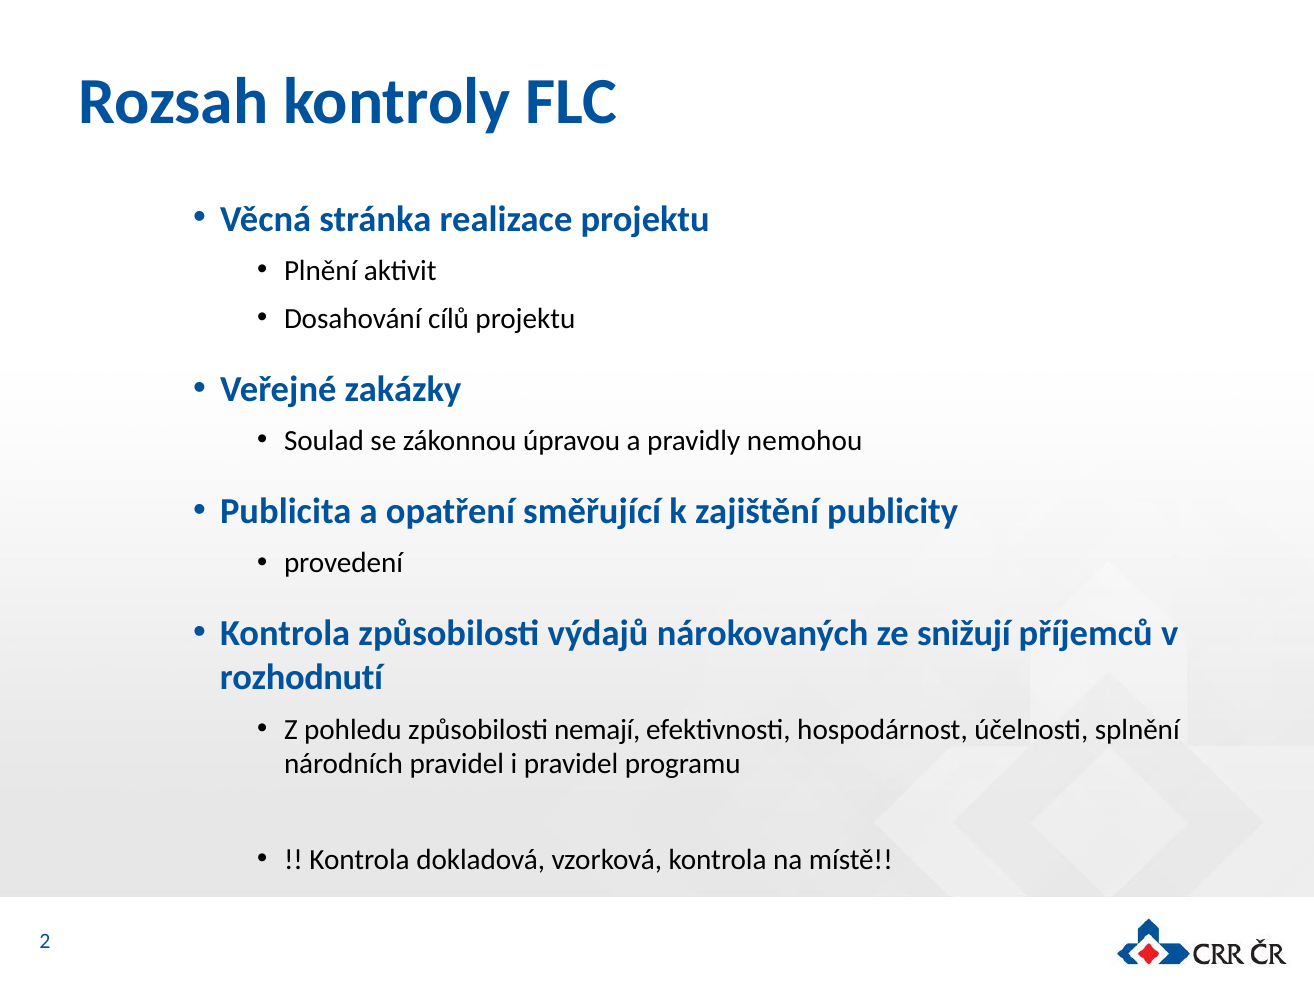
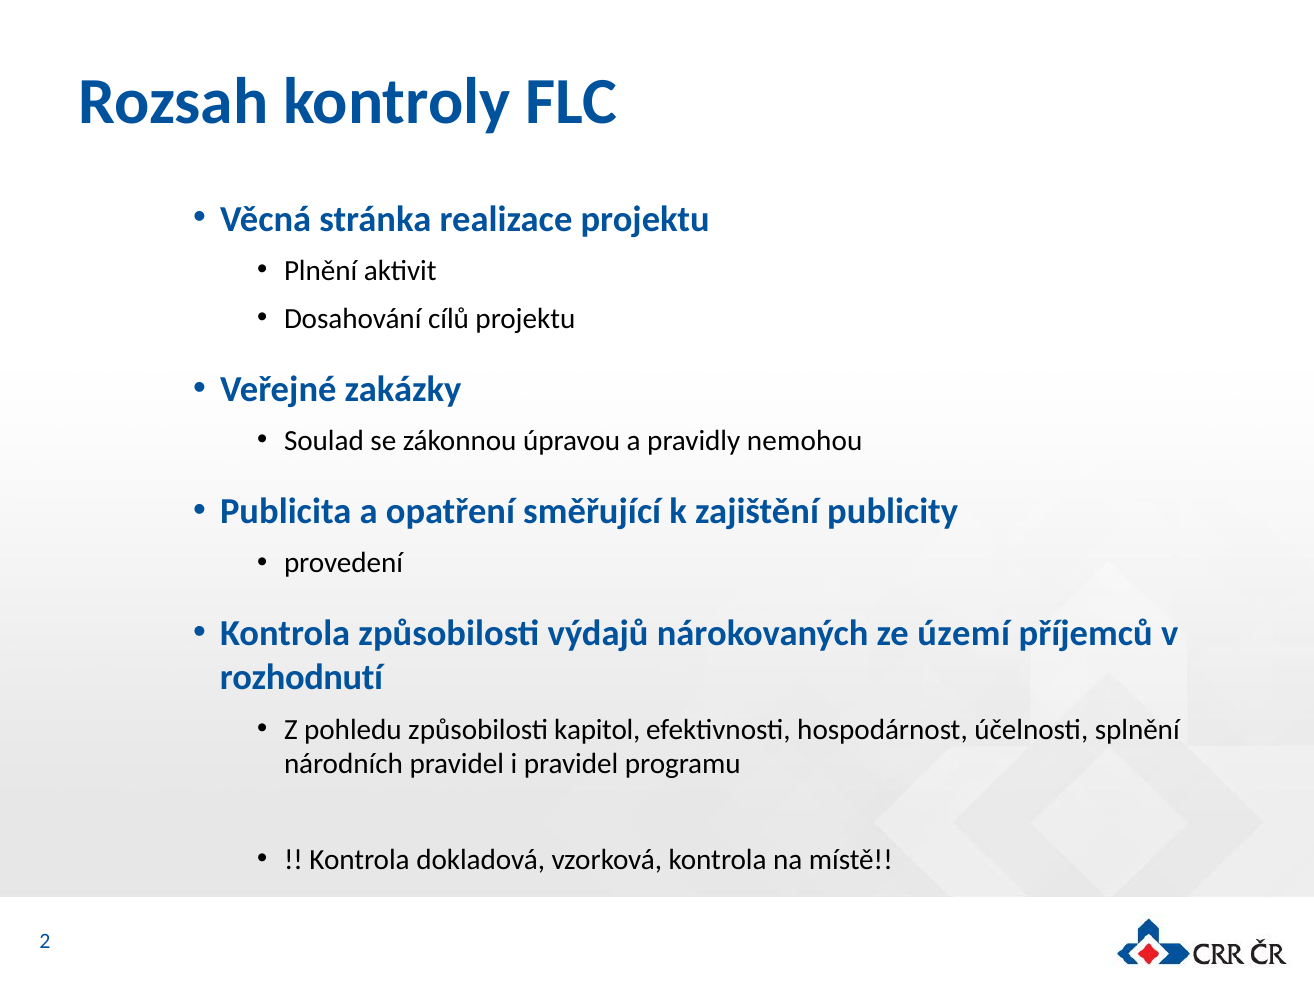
snižují: snižují -> území (964, 634)
nemají: nemají -> kapitol (597, 729)
